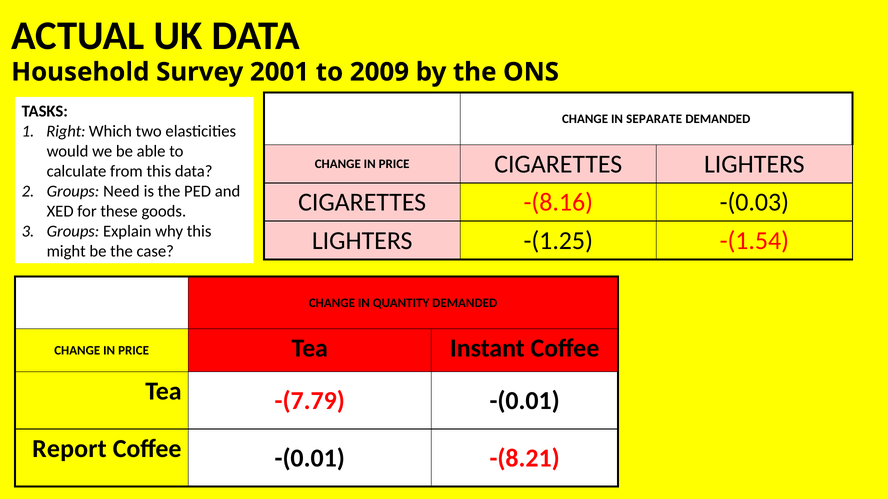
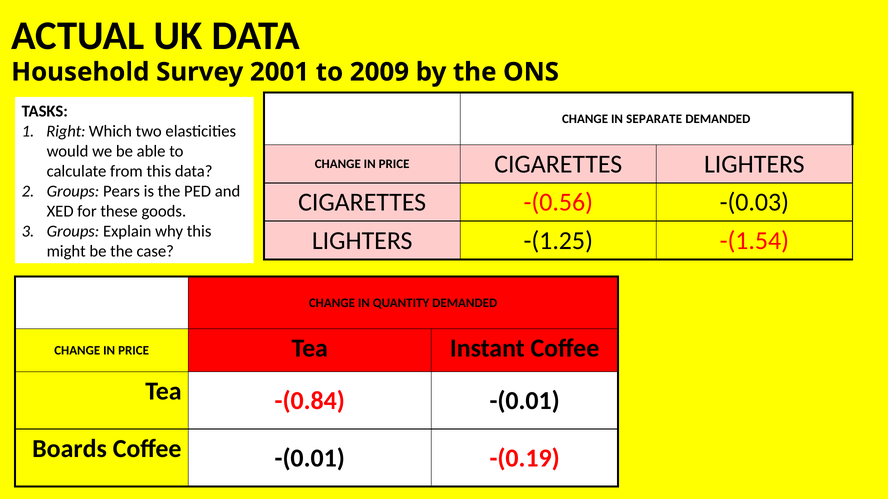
Need: Need -> Pears (122, 191)
-(8.16: -(8.16 -> -(0.56 (558, 202)
-(7.79: -(7.79 -> -(0.84 (310, 401)
Report: Report -> Boards (70, 449)
-(8.21: -(8.21 -> -(0.19 (525, 458)
